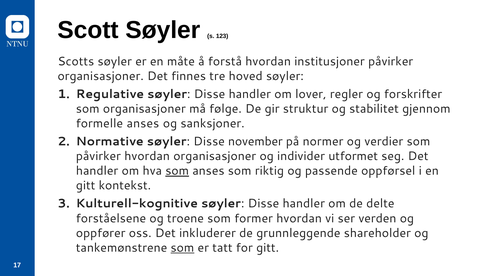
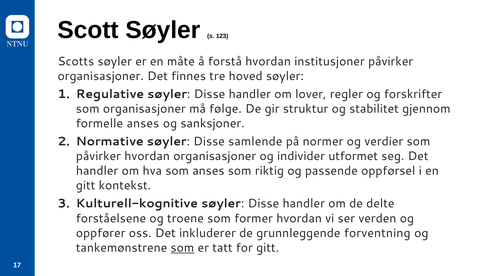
november: november -> samlende (255, 141)
som underline: present -> none (177, 171)
shareholder: shareholder -> forventning (377, 233)
